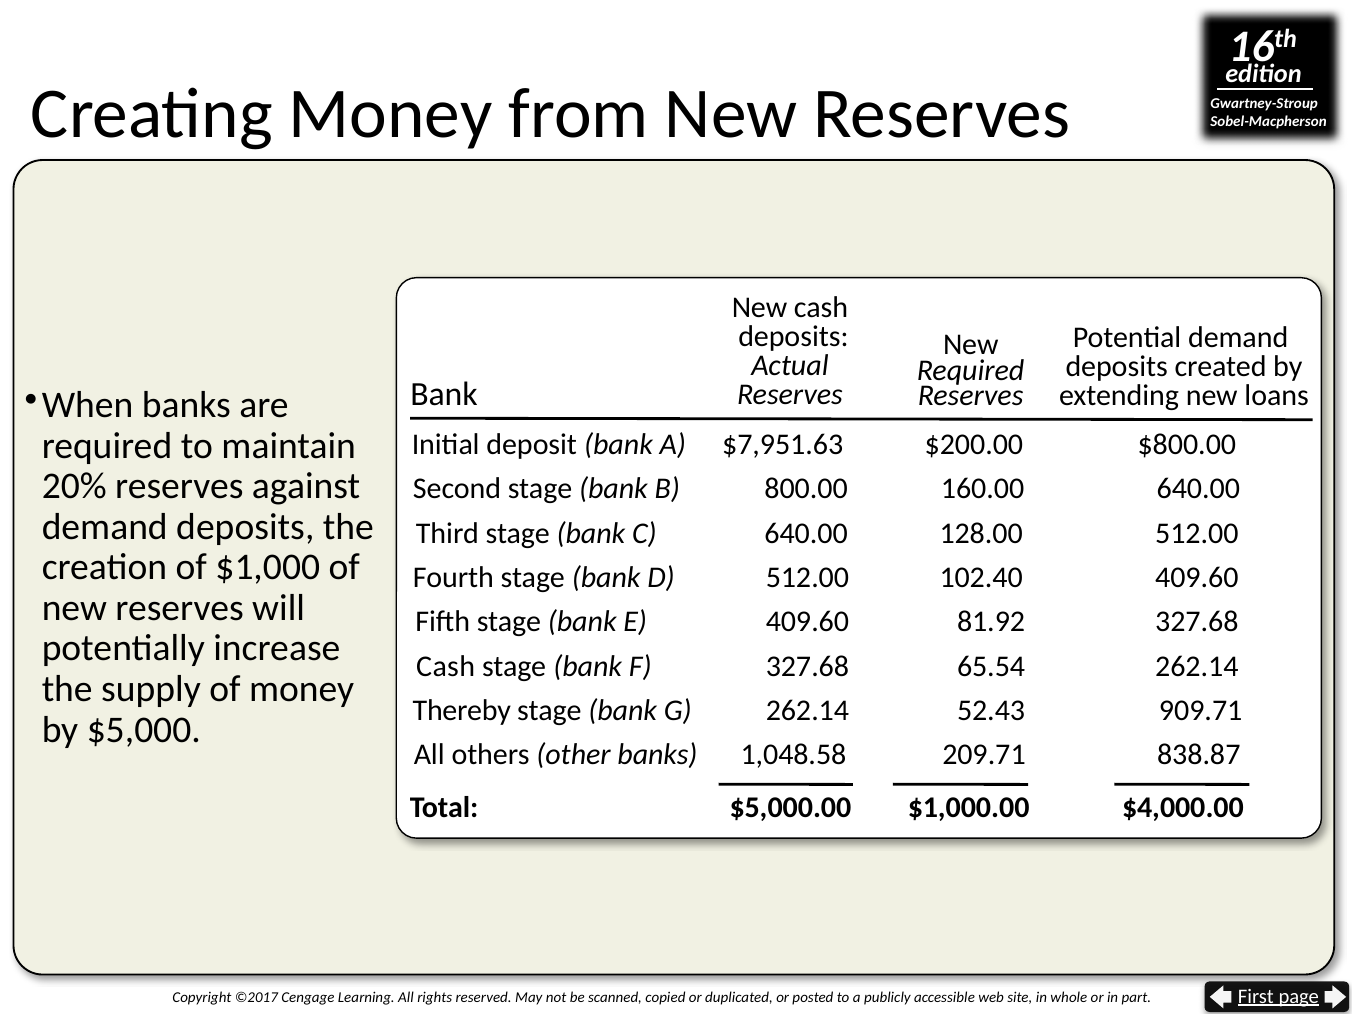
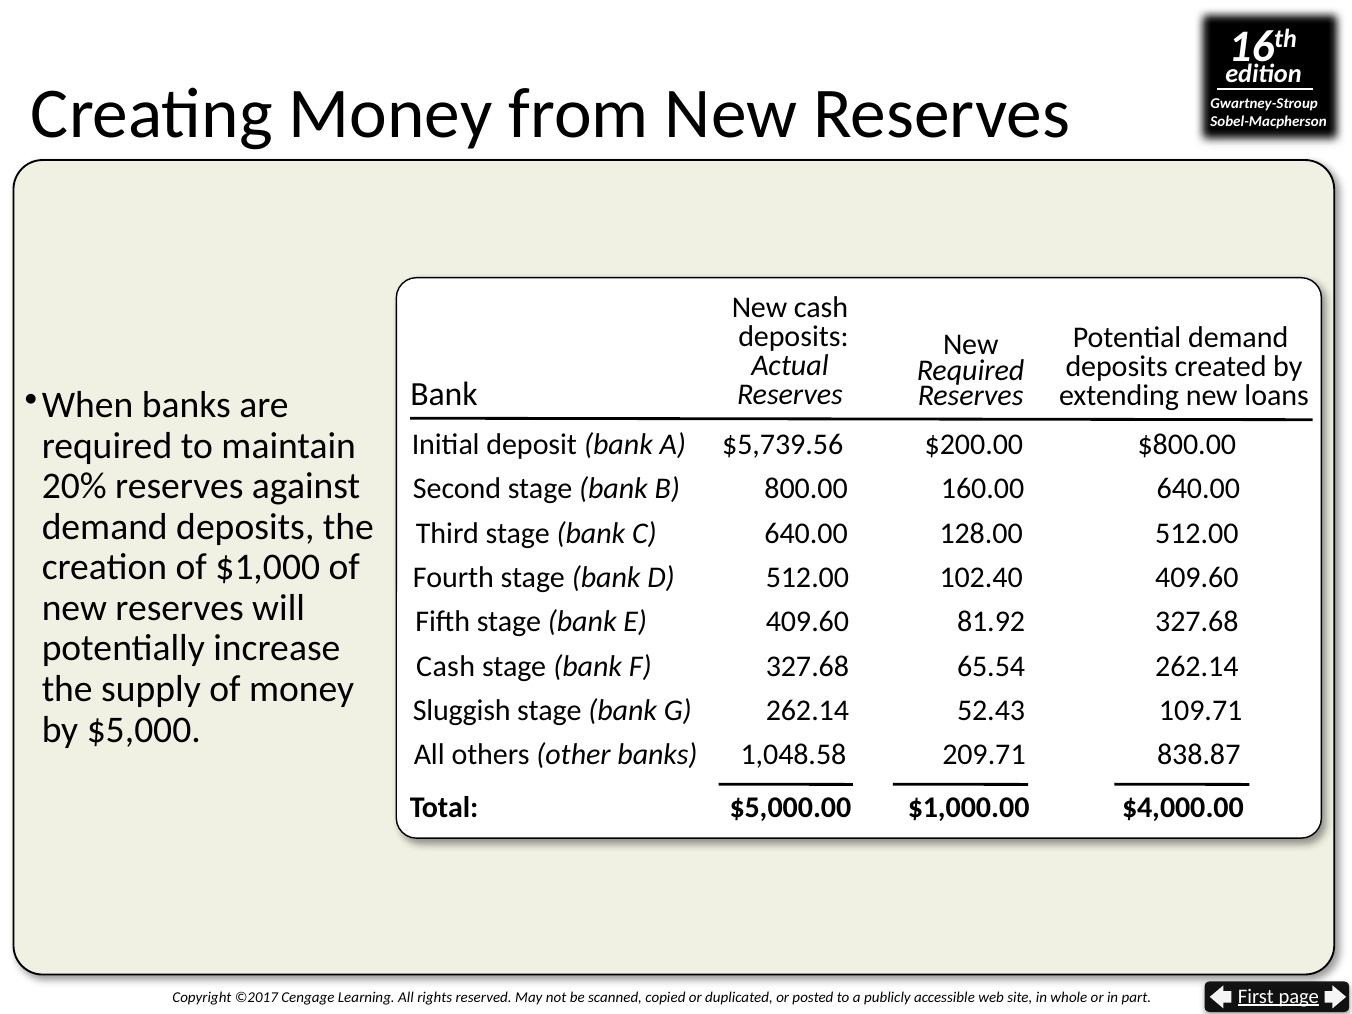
$7,951.63: $7,951.63 -> $5,739.56 (783, 444)
Thereby: Thereby -> Sluggish (462, 711)
909.71: 909.71 -> 109.71 (1201, 711)
